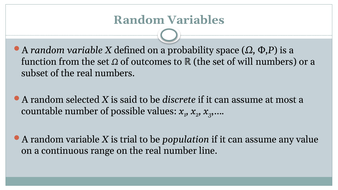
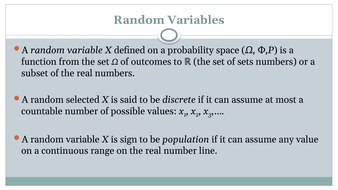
will: will -> sets (245, 62)
trial: trial -> sign (129, 139)
